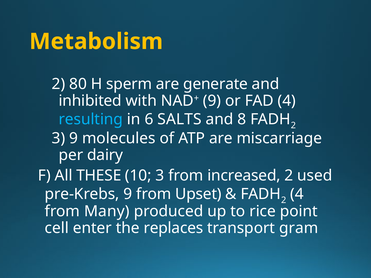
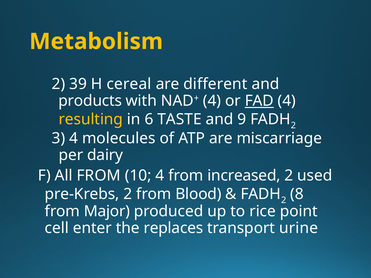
80: 80 -> 39 (78, 84)
sperm: sperm -> cereal (129, 84)
generate: generate -> different (215, 84)
inhibited: inhibited -> products (90, 101)
NAD+ 9: 9 -> 4 (212, 101)
FAD underline: none -> present (259, 101)
resulting colour: light blue -> yellow (91, 119)
SALTS: SALTS -> TASTE (180, 119)
8: 8 -> 9 (242, 119)
3 9: 9 -> 4 (74, 138)
All THESE: THESE -> FROM (99, 176)
10 3: 3 -> 4 (160, 176)
pre-Krebs 9: 9 -> 2 (128, 194)
Upset: Upset -> Blood (198, 194)
2 4: 4 -> 8 (297, 194)
Many: Many -> Major (107, 211)
gram: gram -> urine (299, 228)
